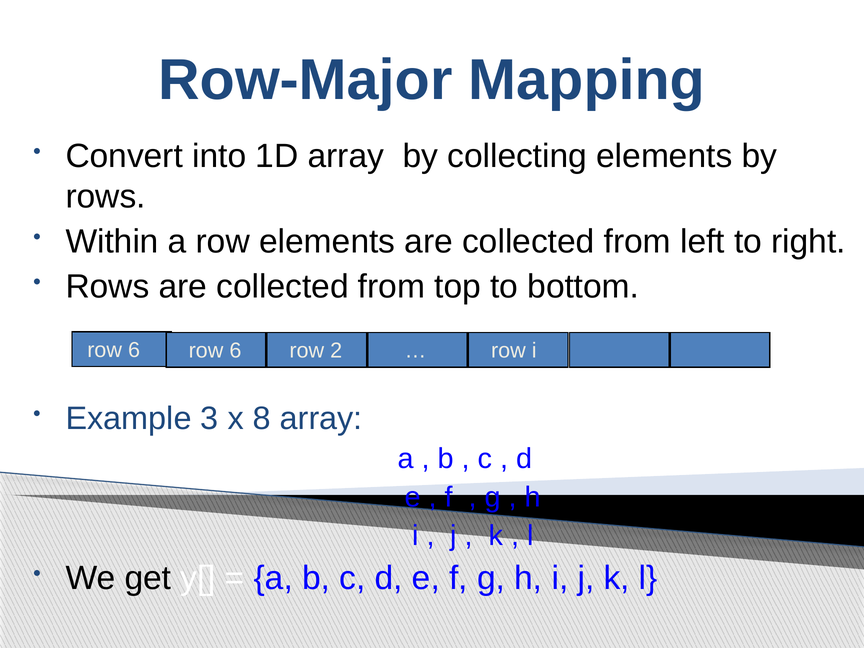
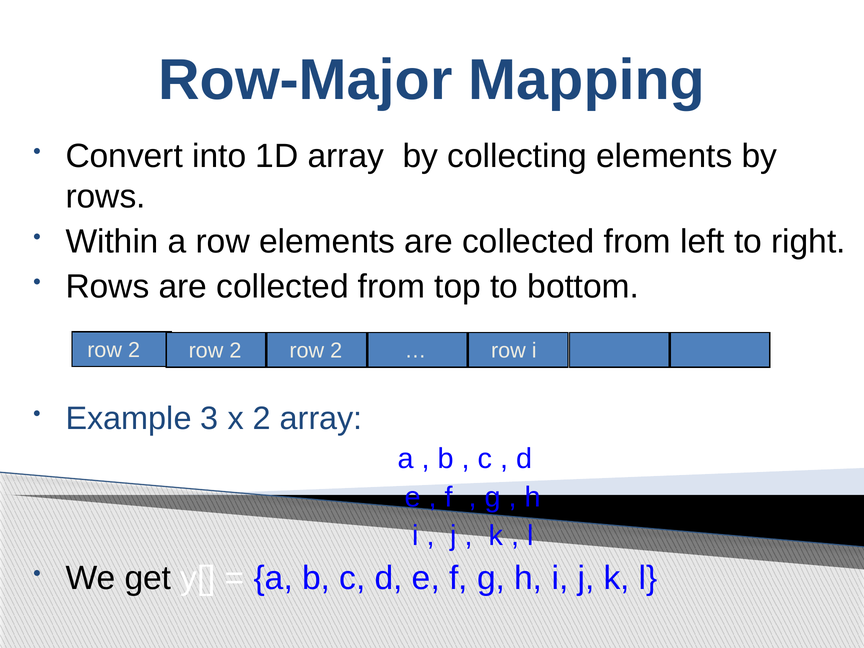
6: 6 -> 2 (134, 350)
6: 6 -> 2 (235, 351)
x 8: 8 -> 2 (262, 418)
